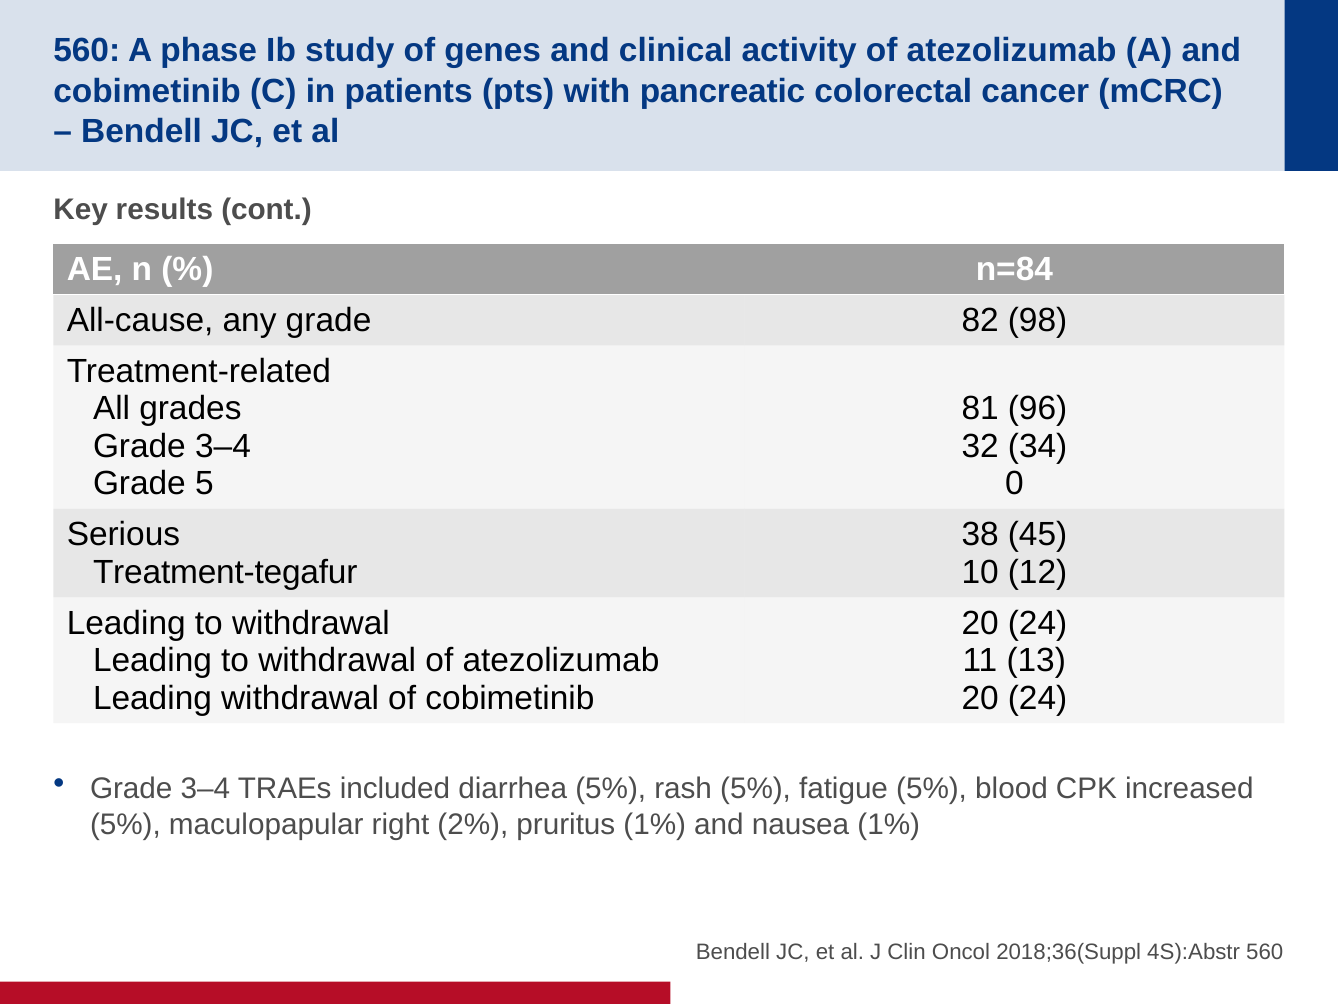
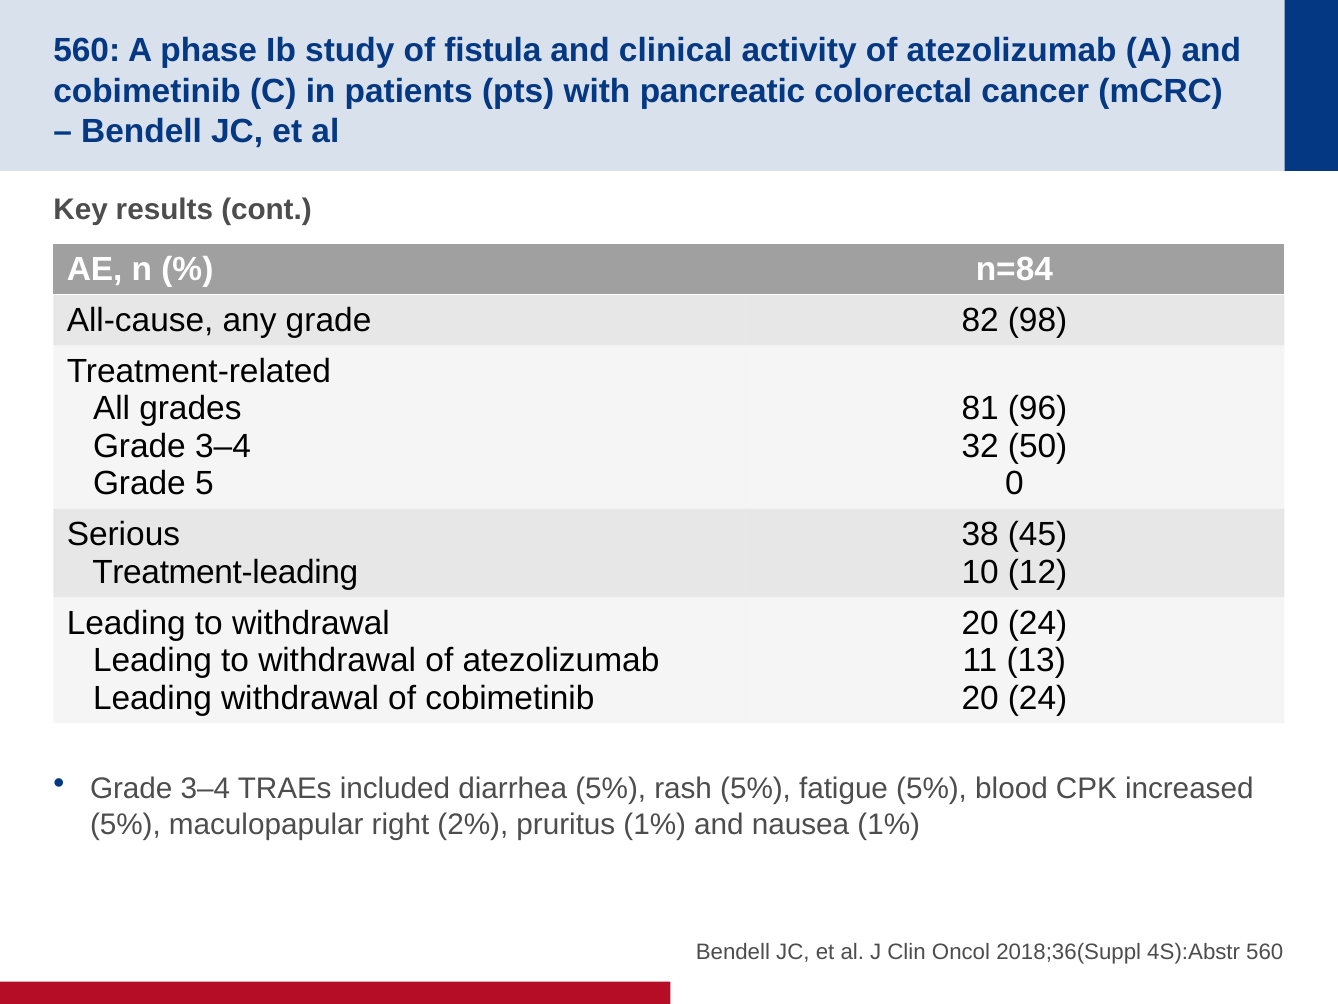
genes: genes -> fistula (493, 51)
34: 34 -> 50 (1038, 446)
Treatment-tegafur: Treatment-tegafur -> Treatment-leading (225, 572)
